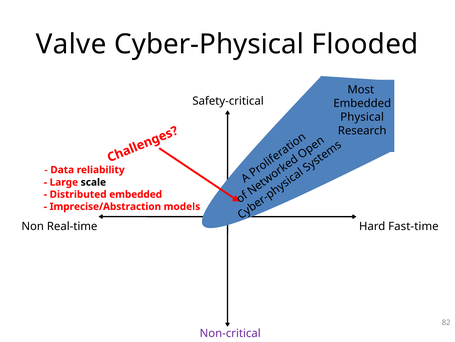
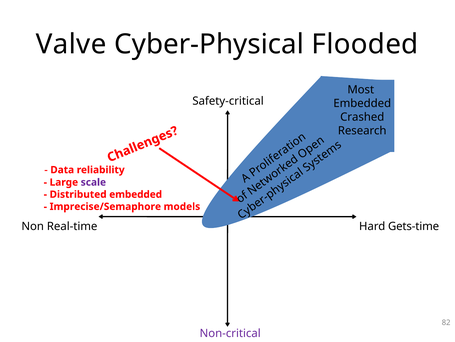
Physical: Physical -> Crashed (362, 117)
scale colour: black -> purple (93, 182)
Imprecise/Abstraction: Imprecise/Abstraction -> Imprecise/Semaphore (105, 206)
Fast-time: Fast-time -> Gets-time (414, 226)
